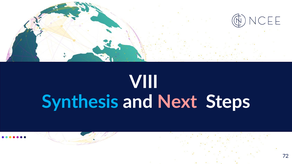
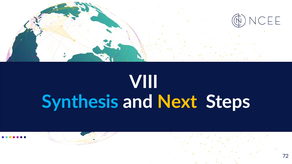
Next colour: pink -> yellow (177, 102)
